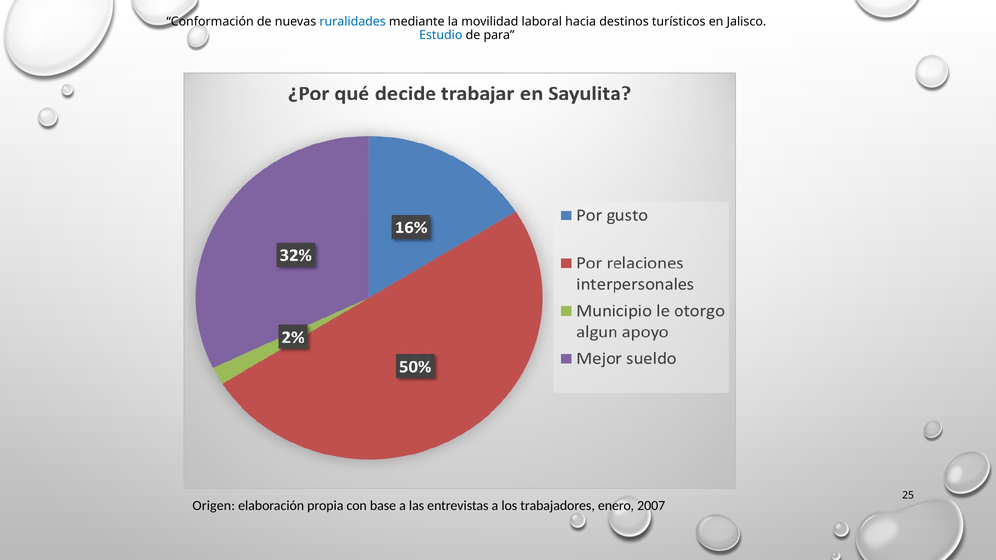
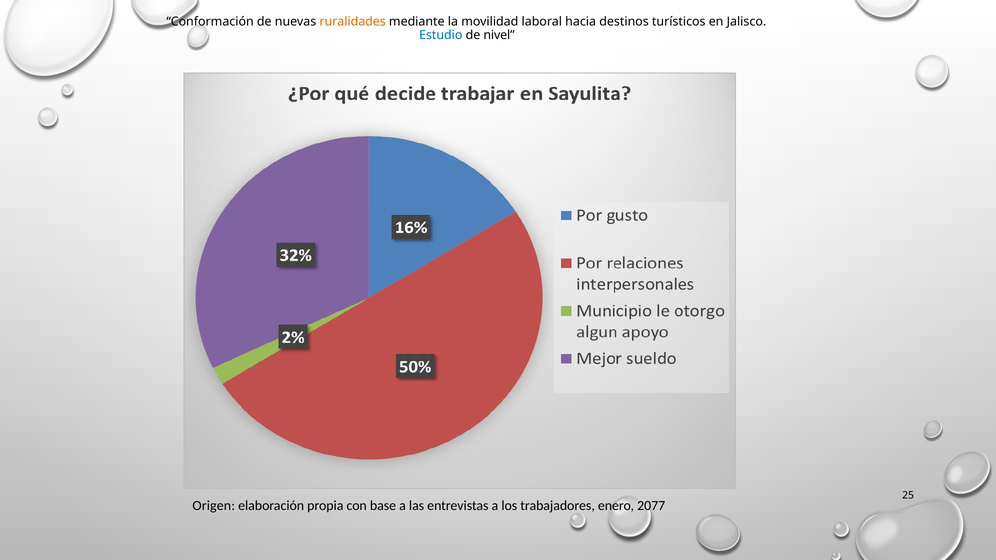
ruralidades colour: blue -> orange (353, 22)
para: para -> nivel (499, 35)
2007: 2007 -> 2077 (651, 506)
